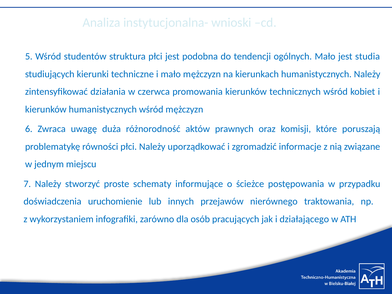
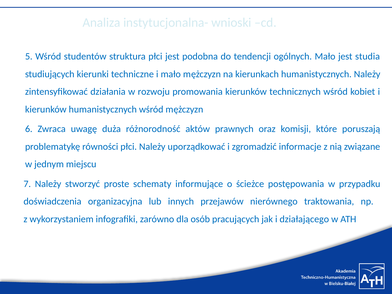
czerwca: czerwca -> rozwoju (154, 92)
uruchomienie: uruchomienie -> organizacyjna (115, 201)
